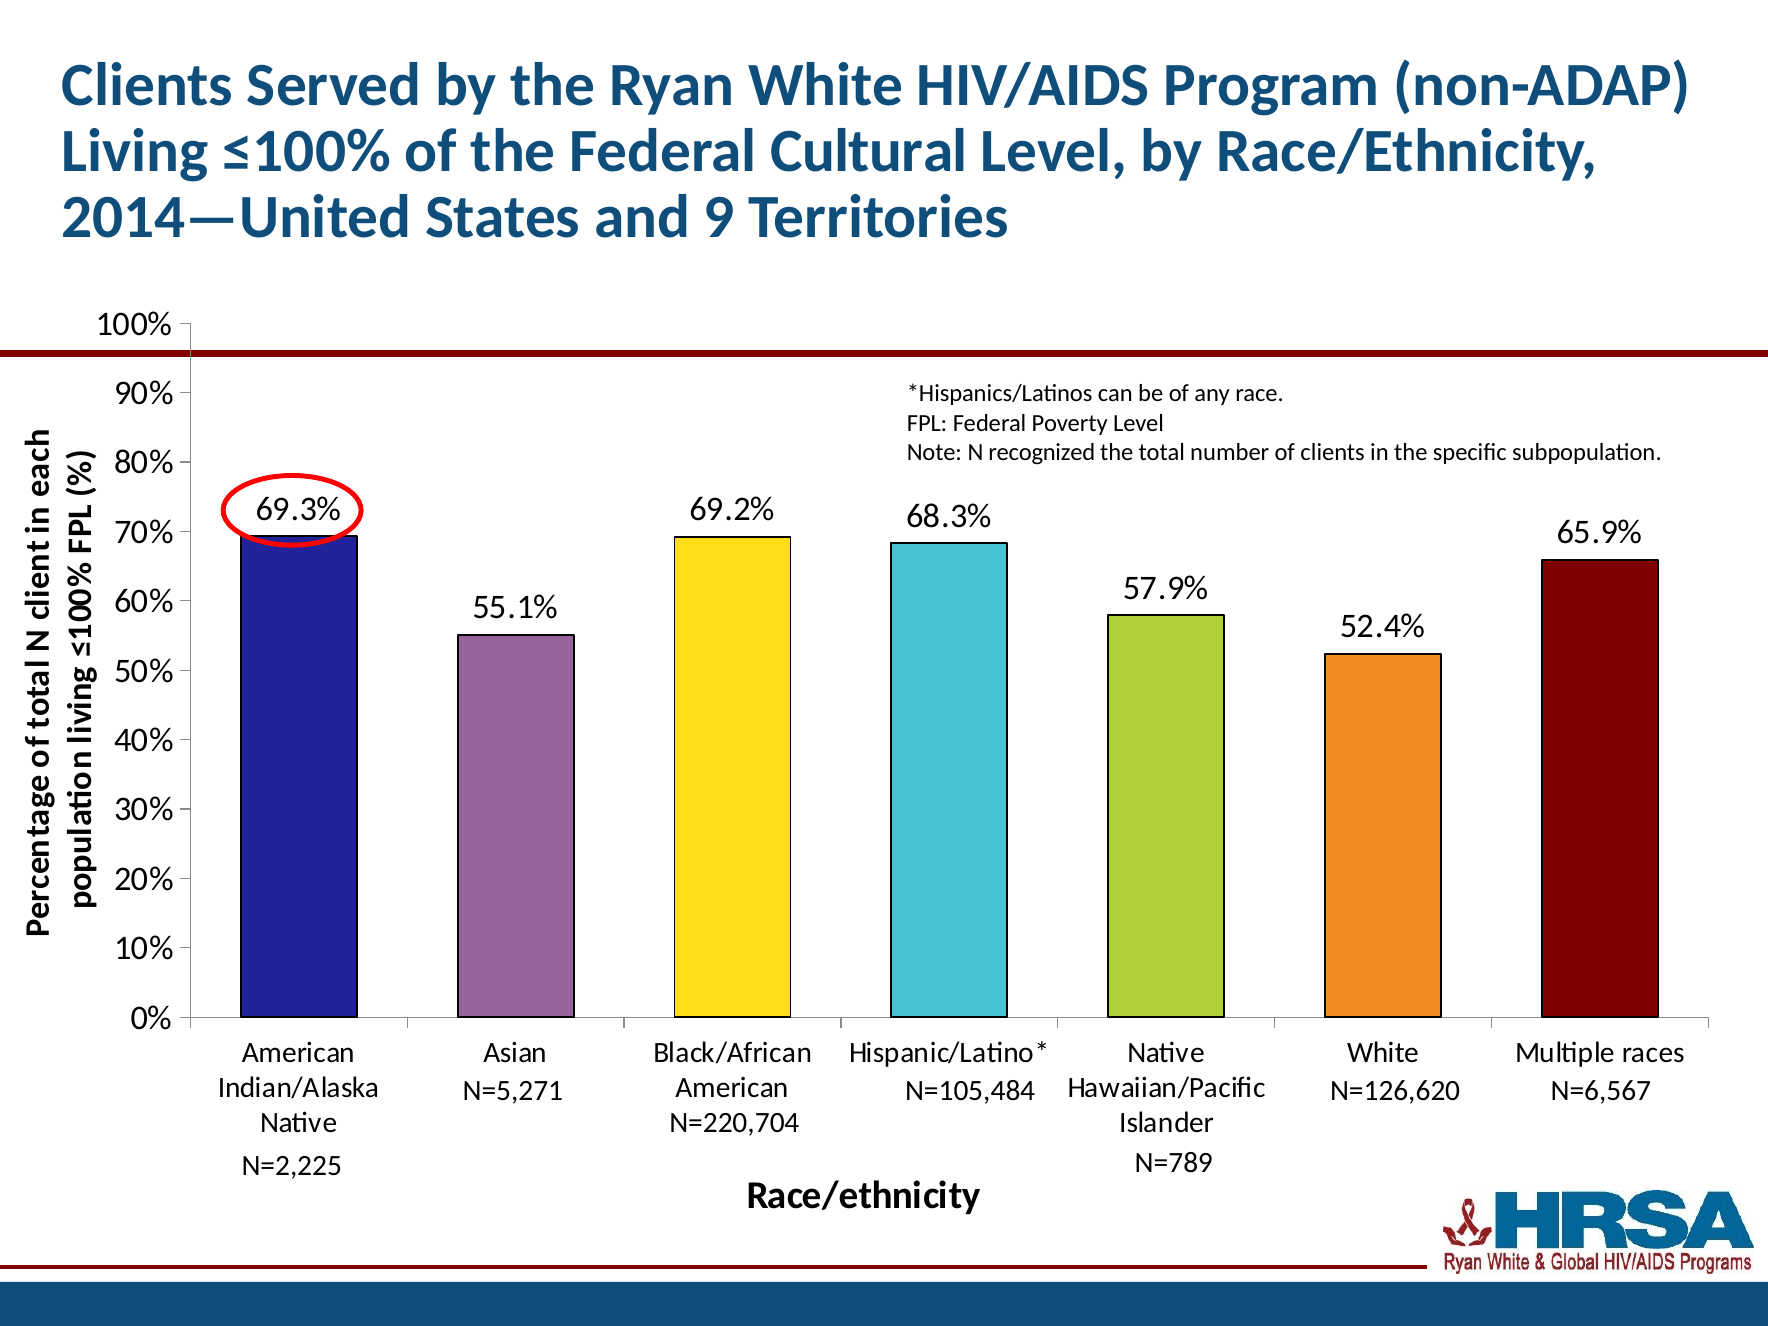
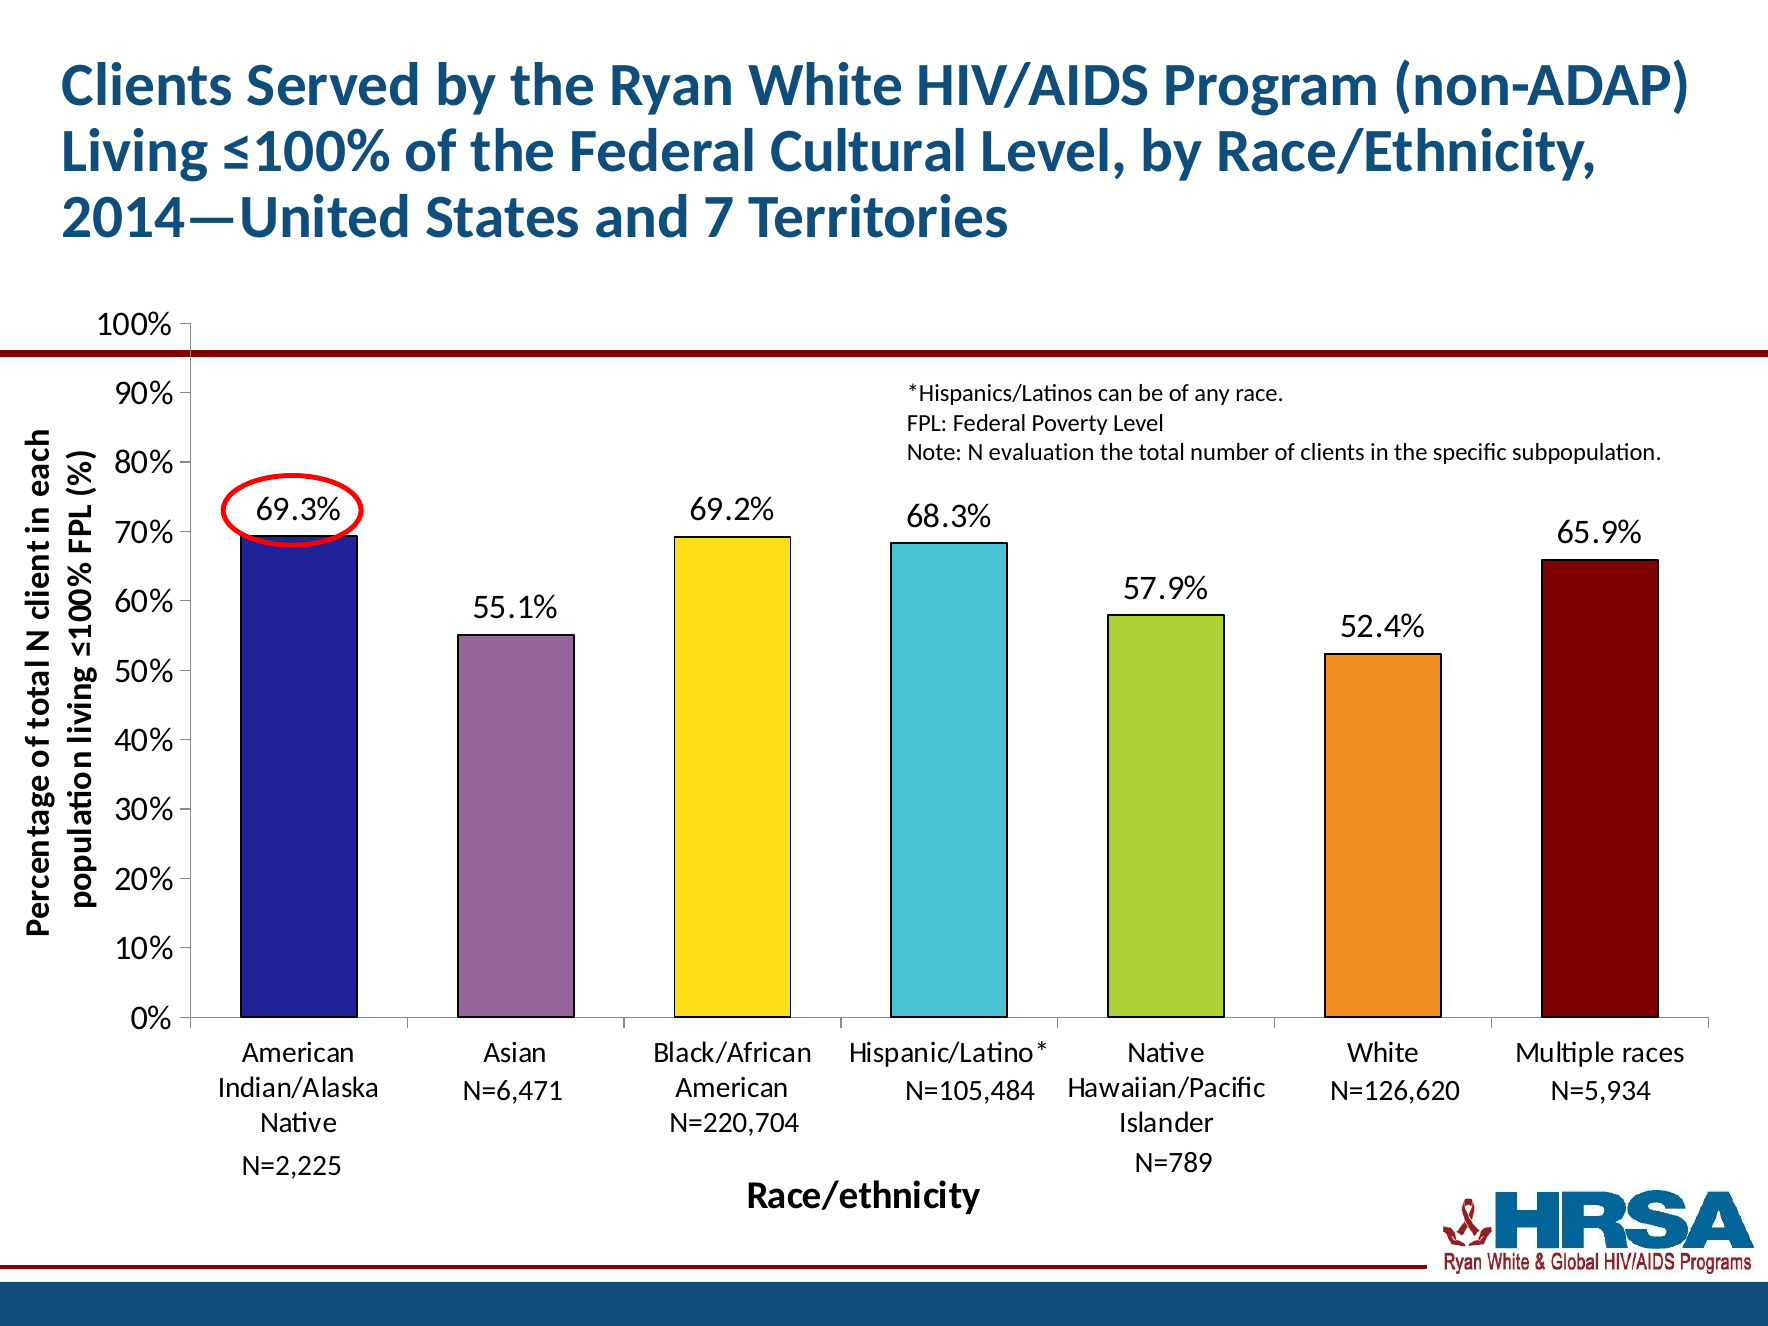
9: 9 -> 7 (719, 218)
recognized: recognized -> evaluation (1042, 452)
N=5,271: N=5,271 -> N=6,471 (513, 1091)
N=6,567: N=6,567 -> N=5,934 (1601, 1091)
